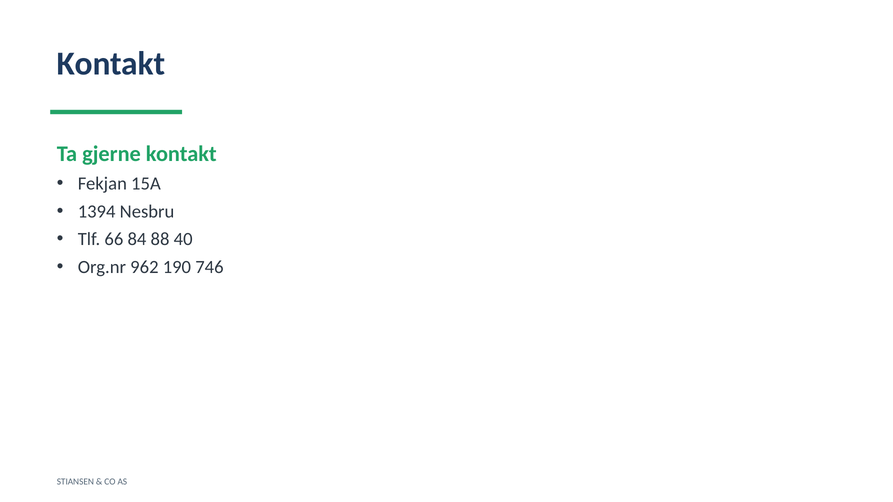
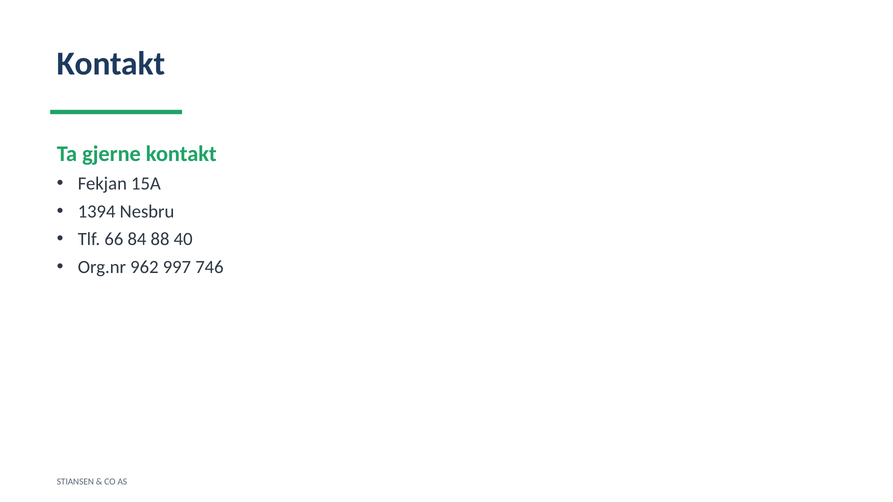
190: 190 -> 997 (177, 267)
